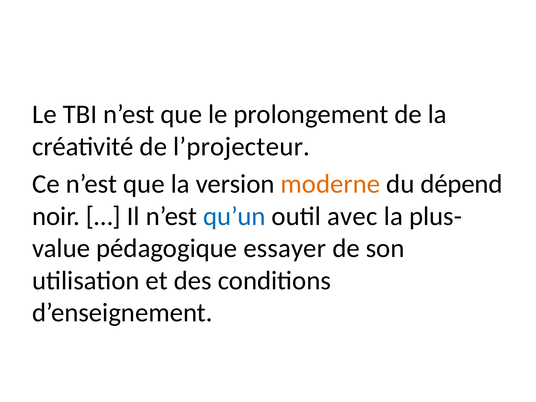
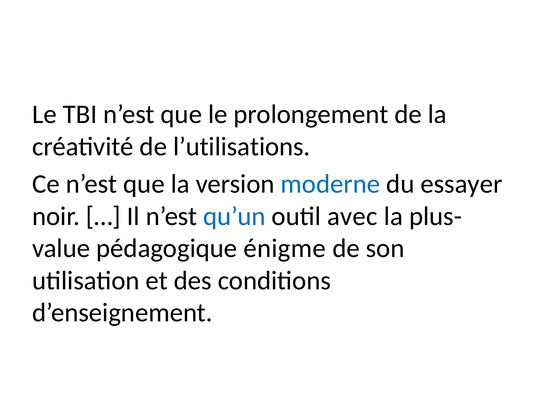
l’projecteur: l’projecteur -> l’utilisations (242, 147)
moderne colour: orange -> blue (330, 184)
dépend: dépend -> essayer (461, 184)
essayer: essayer -> énigme (285, 248)
